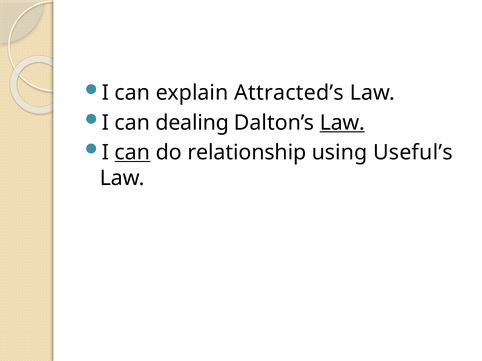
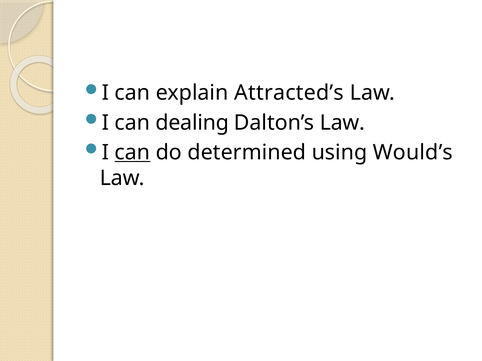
Law underline: present -> none (342, 123)
relationship: relationship -> determined (247, 153)
Useful’s: Useful’s -> Would’s (413, 153)
